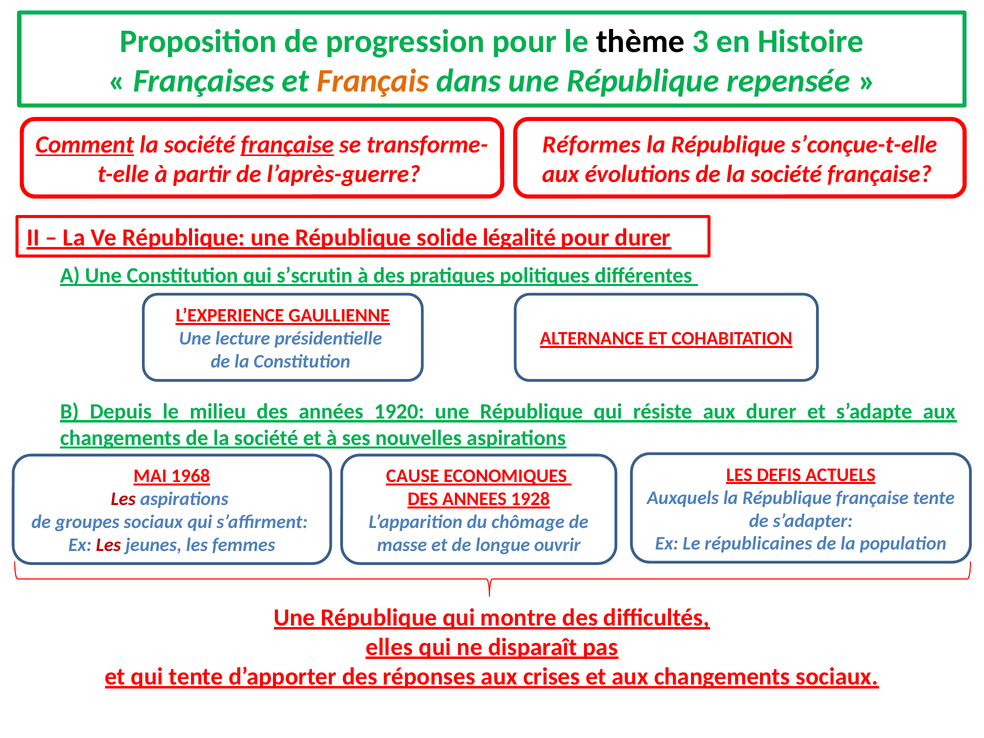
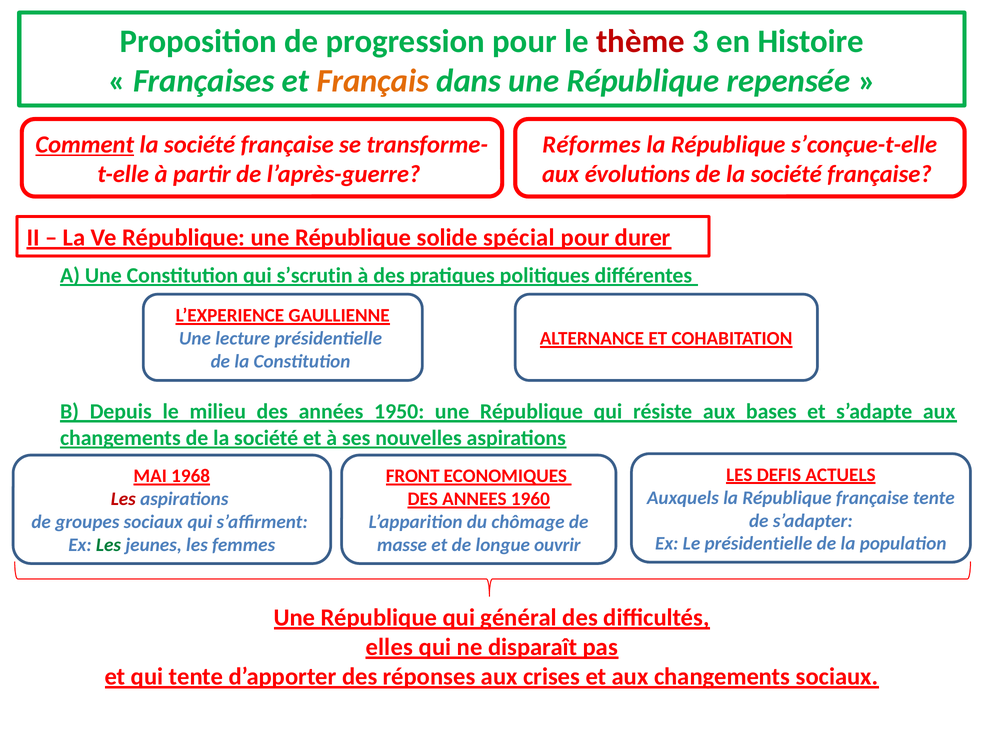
thème colour: black -> red (640, 42)
française underline: present -> none (287, 145)
légalité: légalité -> spécial (519, 238)
1920: 1920 -> 1950 (399, 412)
aux durer: durer -> bases (771, 412)
CAUSE: CAUSE -> FRONT (413, 476)
1928: 1928 -> 1960 (530, 499)
Le républicaines: républicaines -> présidentielle (758, 544)
Les colour: red -> green (108, 545)
montre: montre -> général (519, 618)
